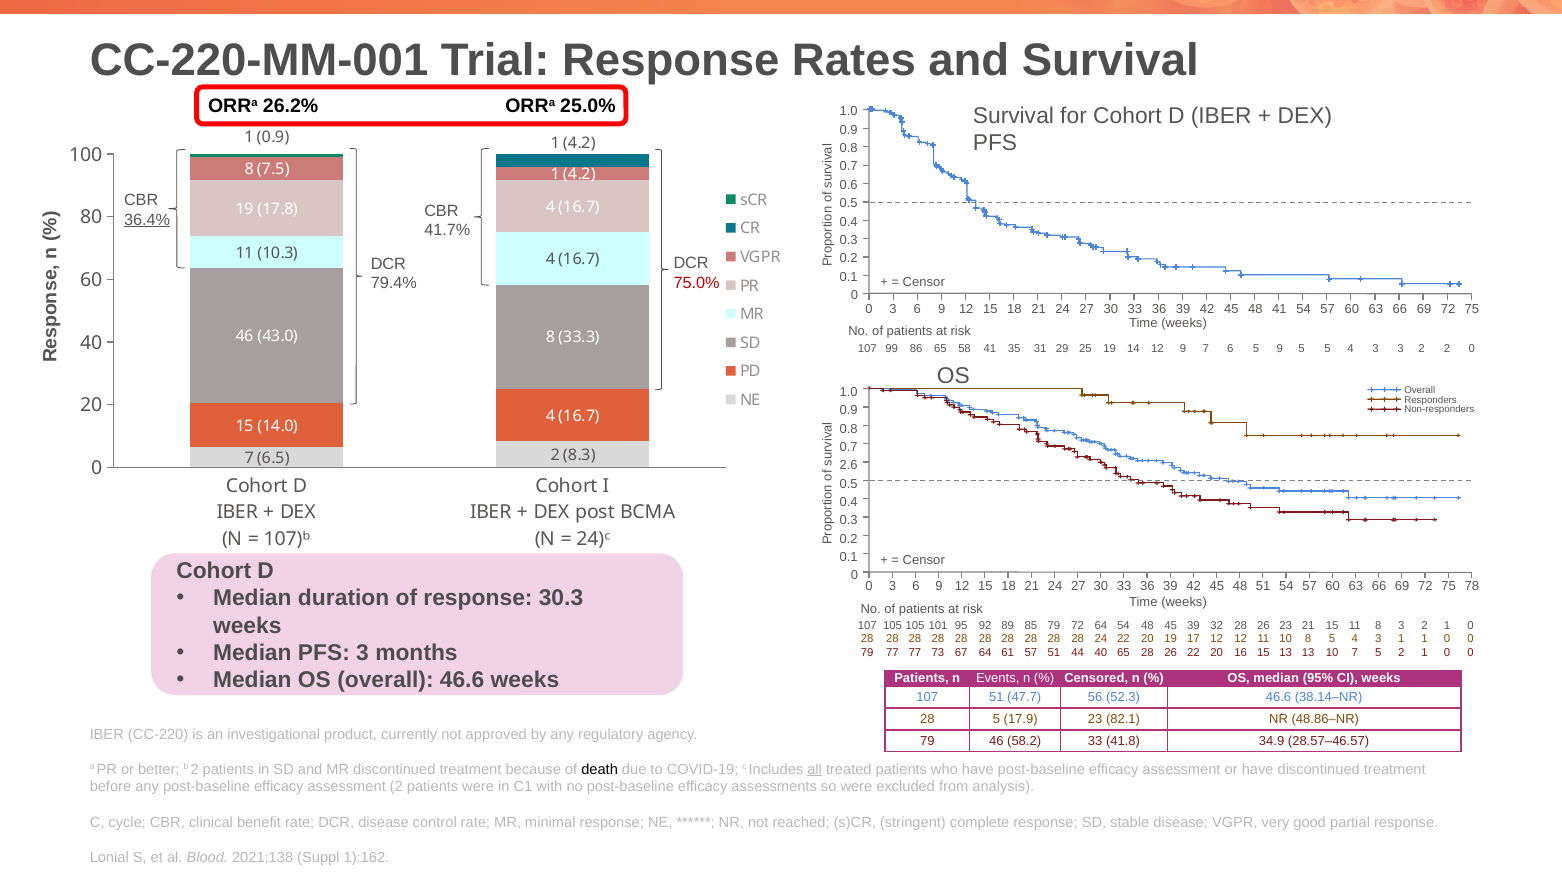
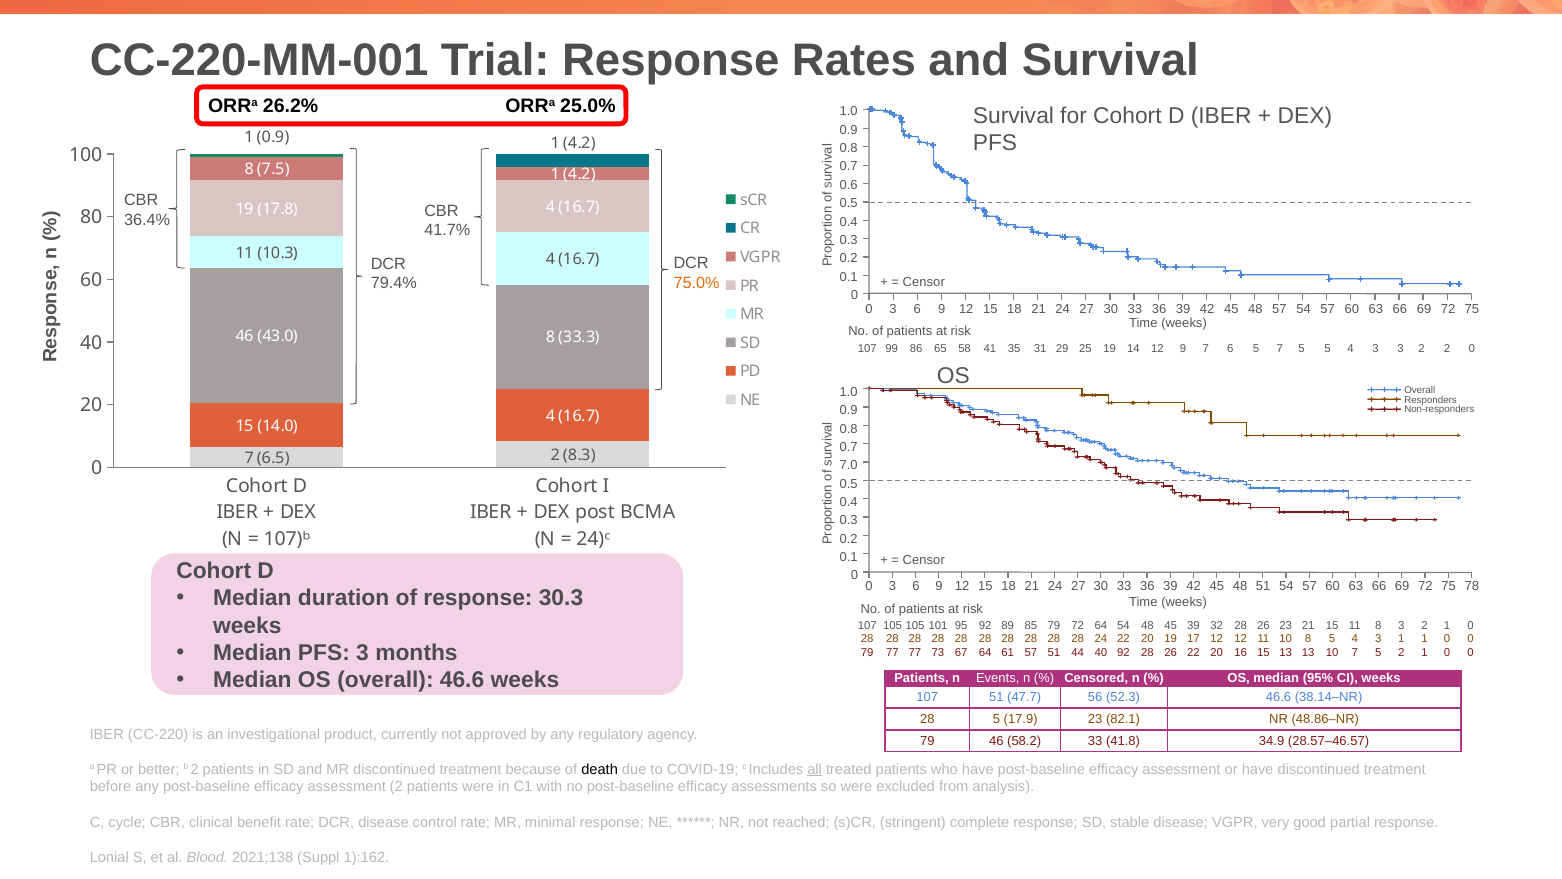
36.4% underline: present -> none (147, 220)
75.0% colour: red -> orange (697, 283)
48 41: 41 -> 57 (1279, 309)
5 9: 9 -> 7 (1280, 349)
2.6: 2.6 -> 7.0 (849, 465)
40 65: 65 -> 92 (1123, 653)
